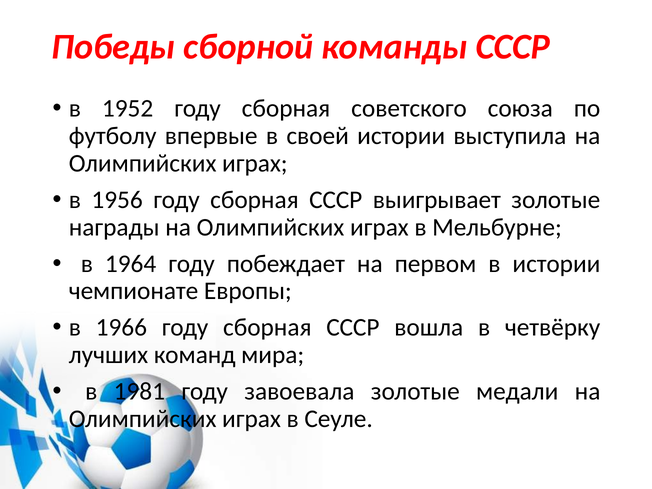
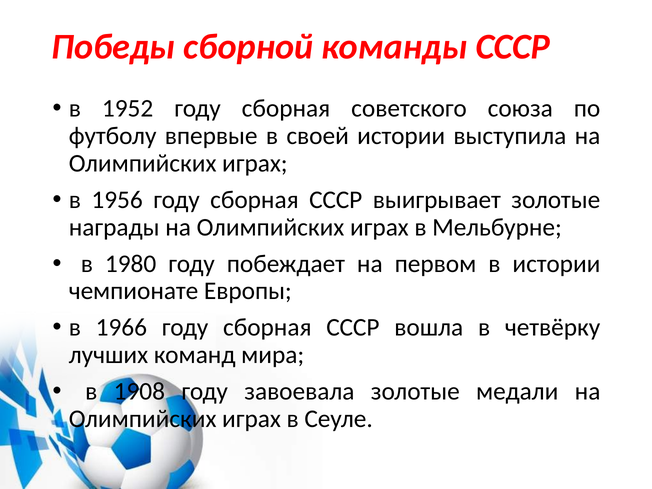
1964: 1964 -> 1980 (131, 264)
1981: 1981 -> 1908 (139, 391)
